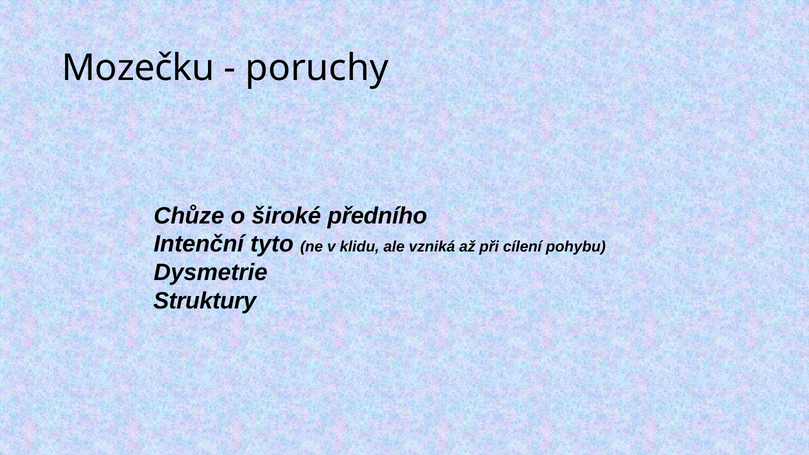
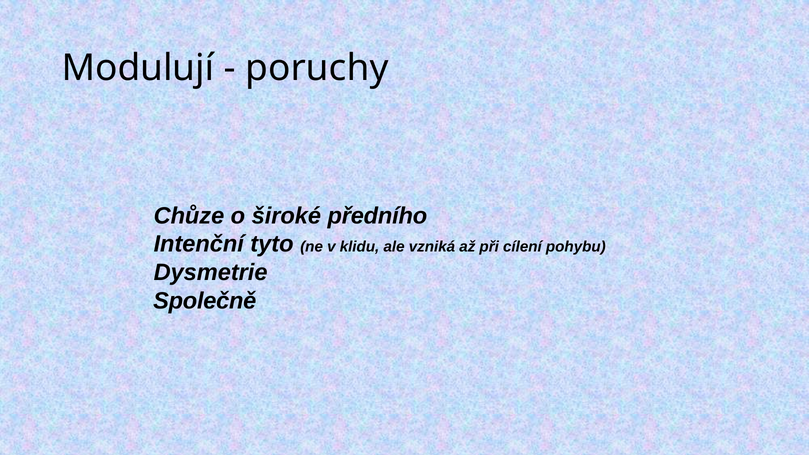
Mozečku: Mozečku -> Modulují (138, 68)
Struktury: Struktury -> Společně (205, 301)
